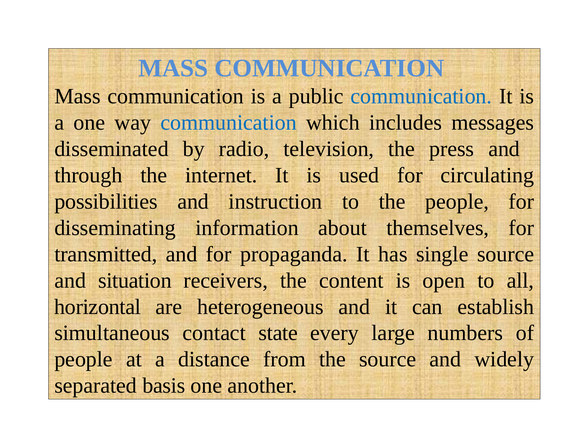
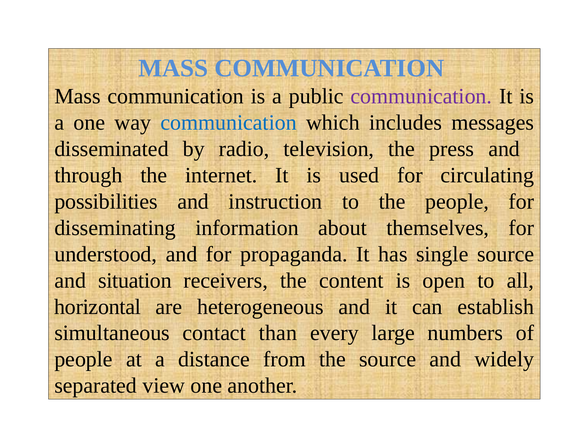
communication colour: blue -> purple (421, 96)
transmitted: transmitted -> understood (106, 254)
state: state -> than (278, 333)
basis: basis -> view (164, 386)
